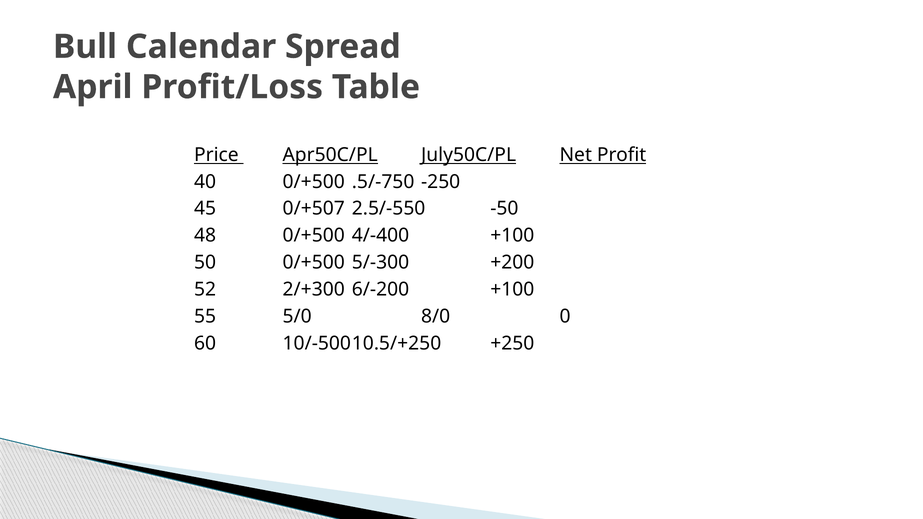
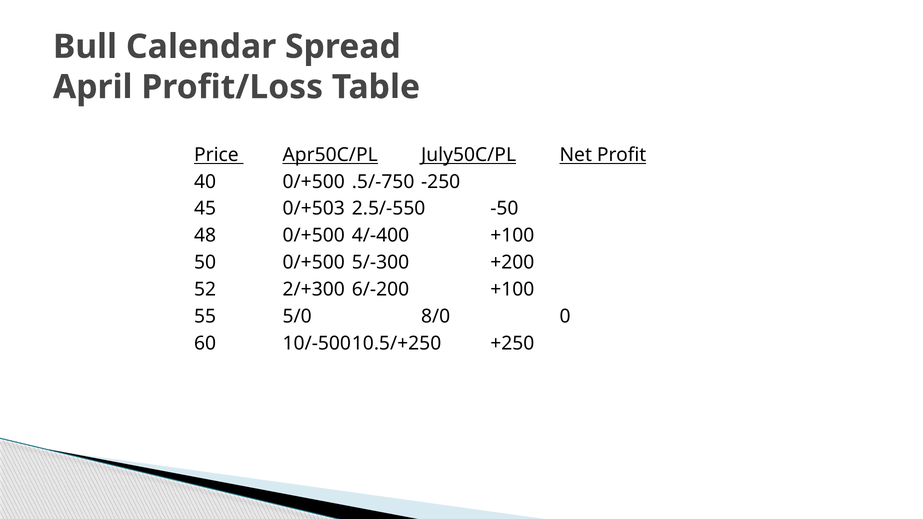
0/+507: 0/+507 -> 0/+503 (314, 209)
